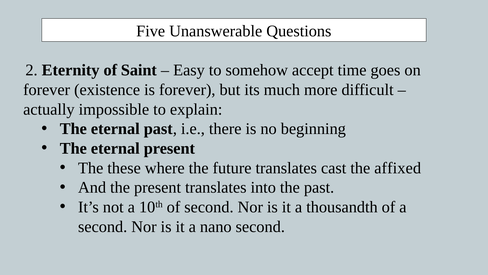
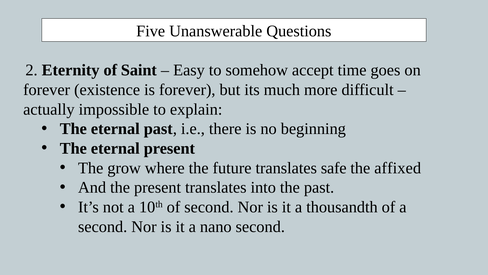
these: these -> grow (124, 168)
cast: cast -> safe (334, 168)
